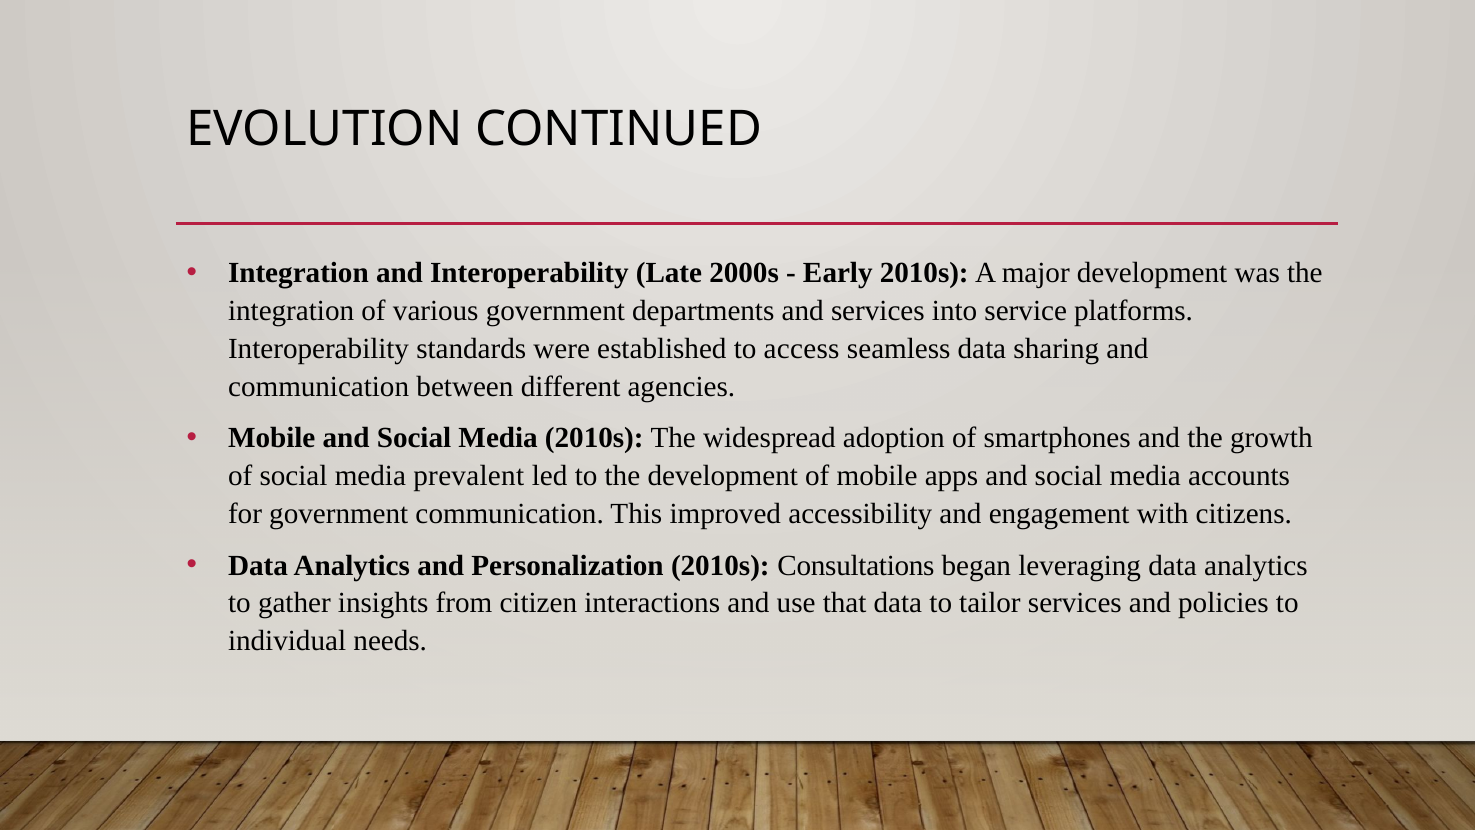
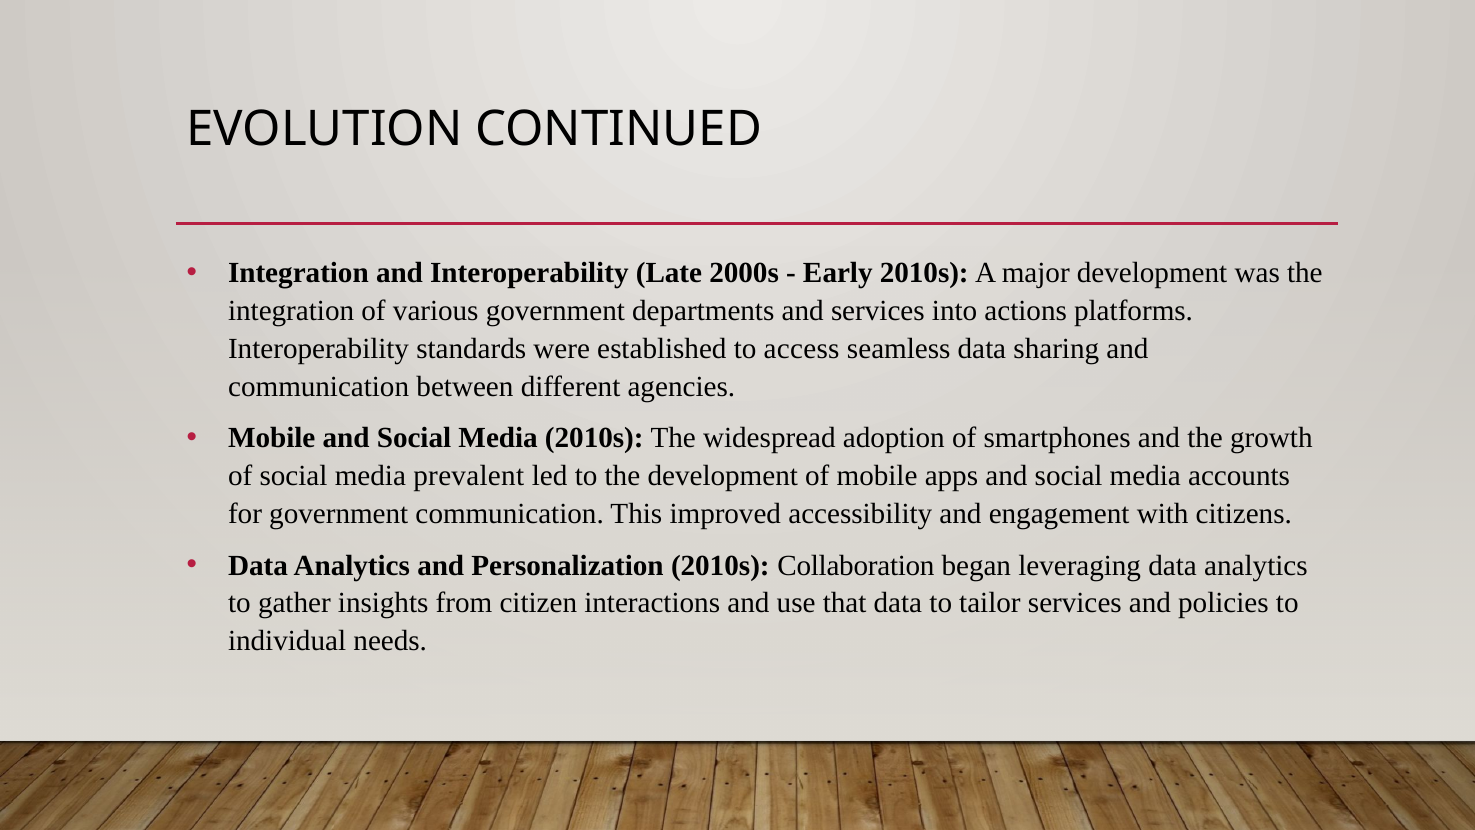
service: service -> actions (1026, 311)
Consultations: Consultations -> Collaboration (856, 565)
